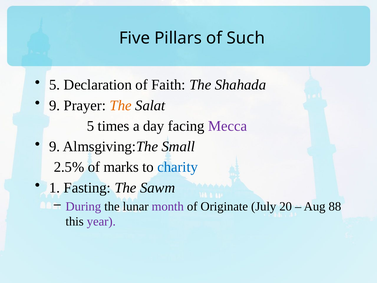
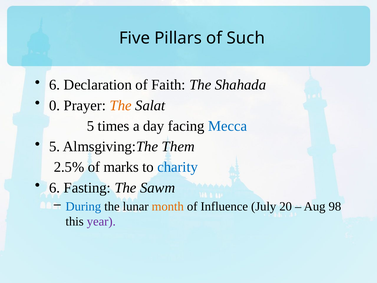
5: 5 -> 6 (55, 85)
9: 9 -> 0 (55, 105)
Mecca colour: purple -> blue (228, 126)
9: 9 -> 5 (55, 146)
Small: Small -> Them (178, 146)
1: 1 -> 6 (55, 188)
During colour: purple -> blue (83, 206)
month colour: purple -> orange (168, 206)
Originate: Originate -> Influence (224, 206)
88: 88 -> 98 (335, 206)
